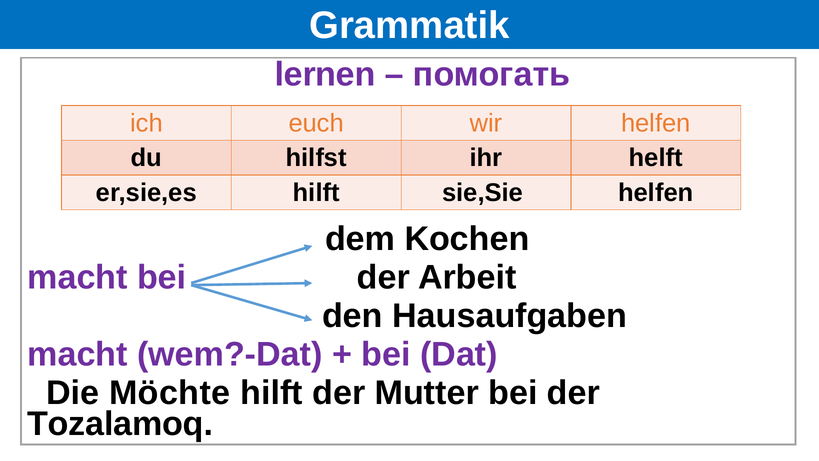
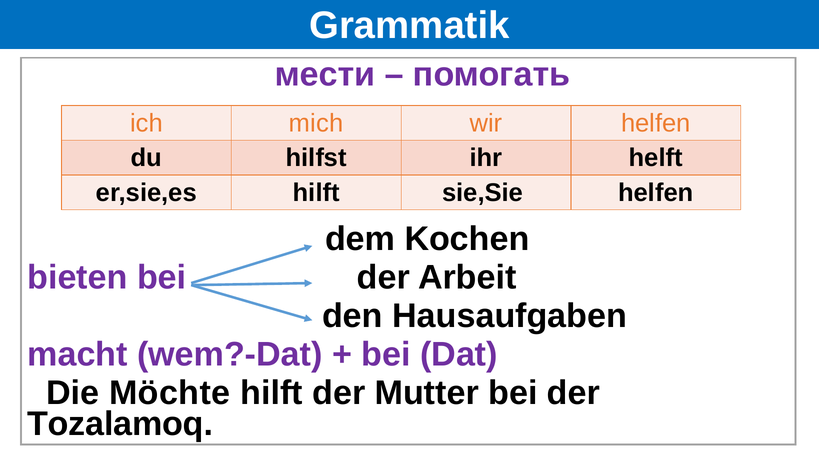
lernen: lernen -> мести (325, 74)
euch: euch -> mich (316, 123)
macht: macht -> bieten (77, 277)
